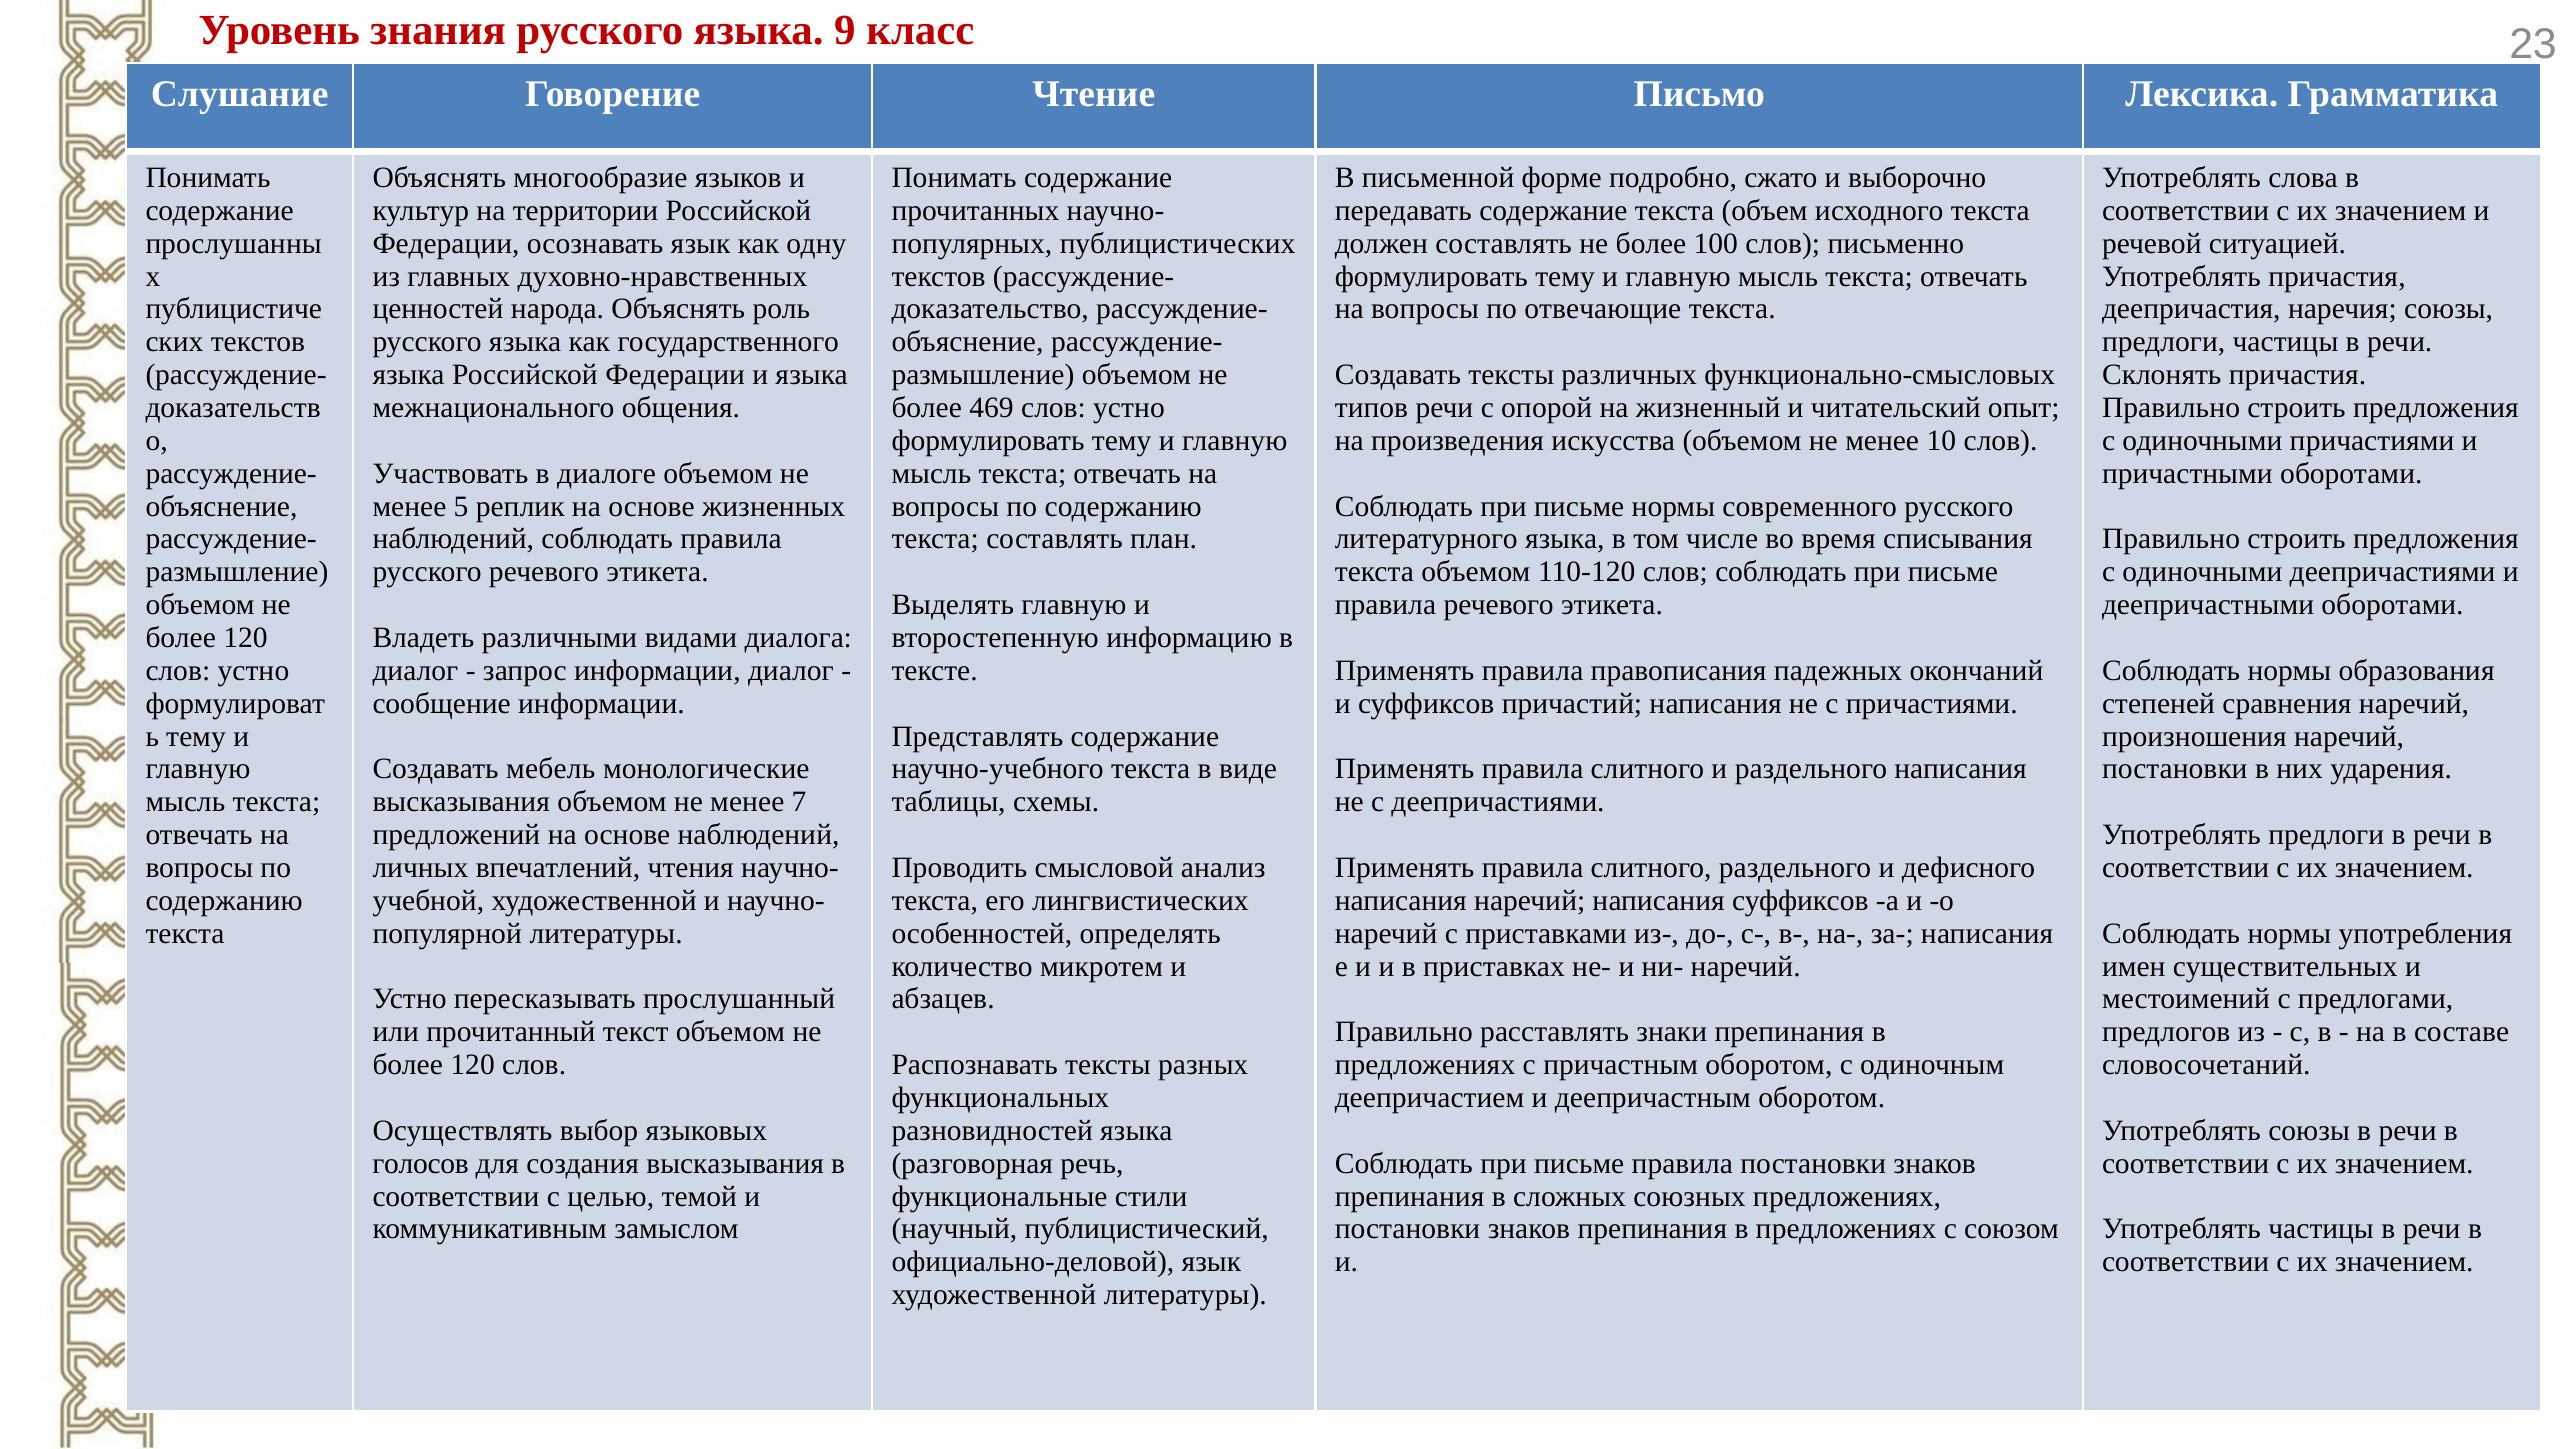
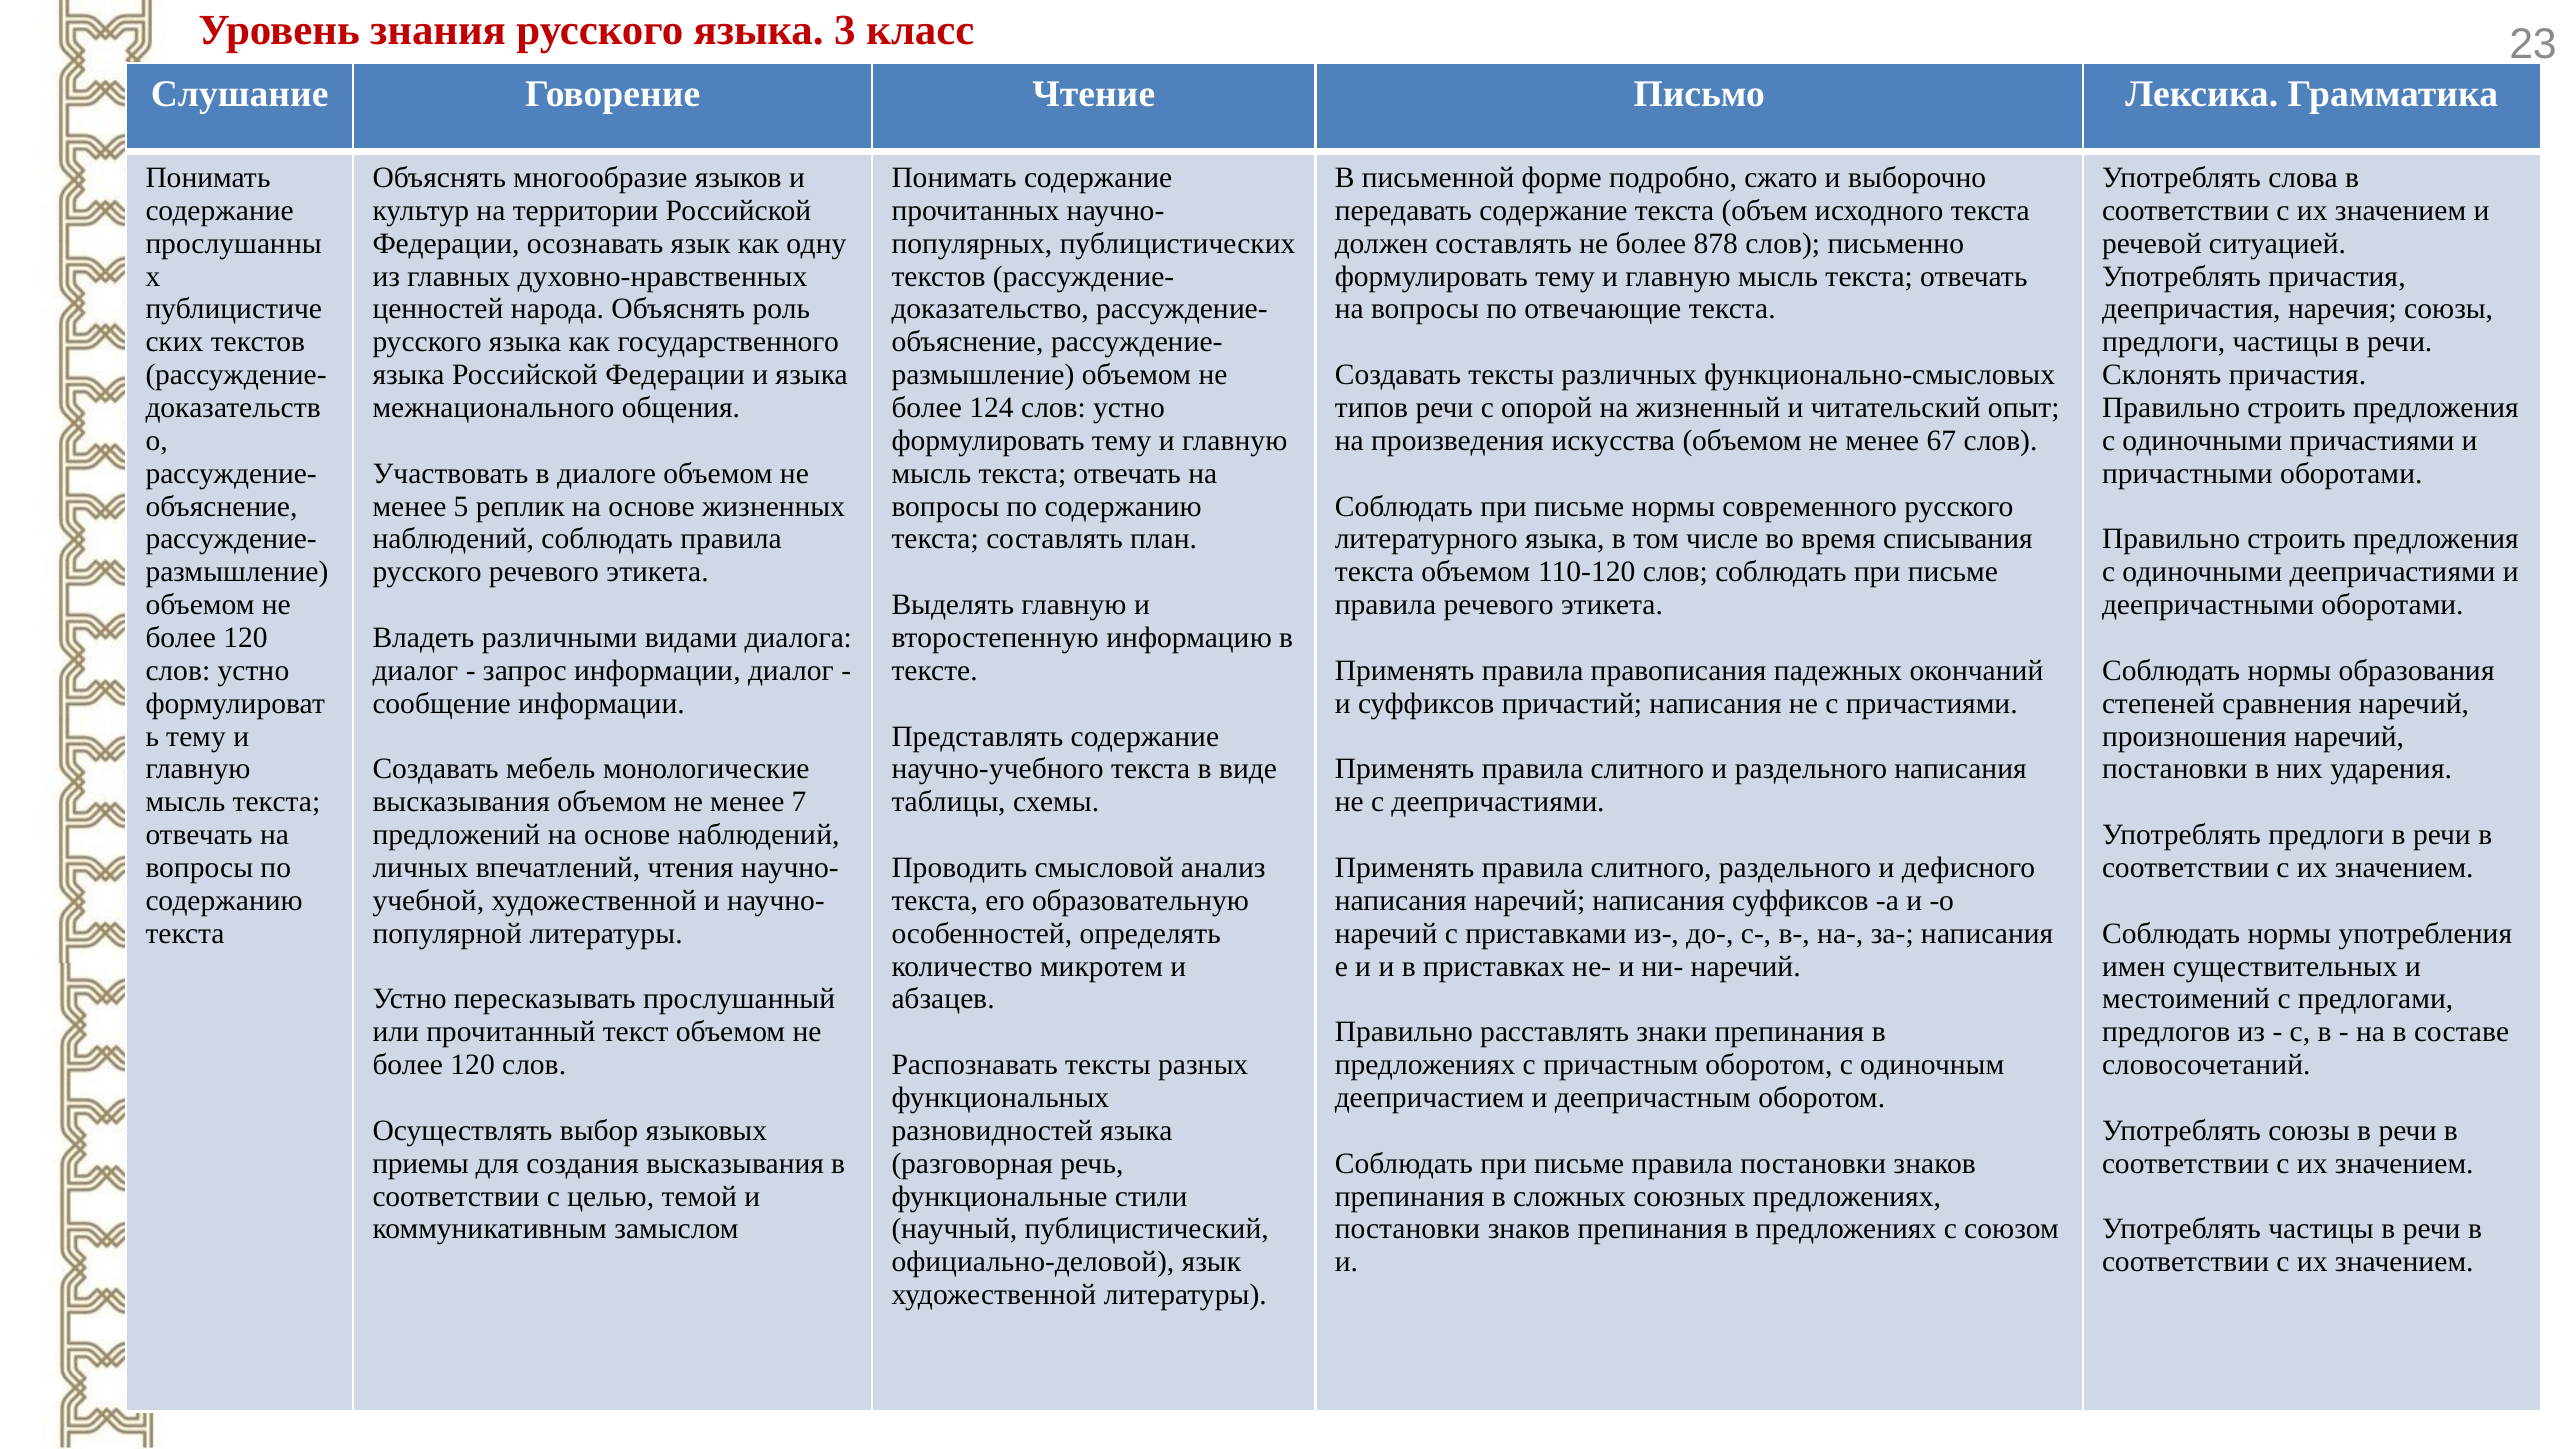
9: 9 -> 3 (845, 30)
100: 100 -> 878 (1716, 243)
469: 469 -> 124 (992, 408)
10: 10 -> 67 (1941, 441)
лингвистических: лингвистических -> образовательную (1140, 901)
голосов: голосов -> приемы (421, 1164)
